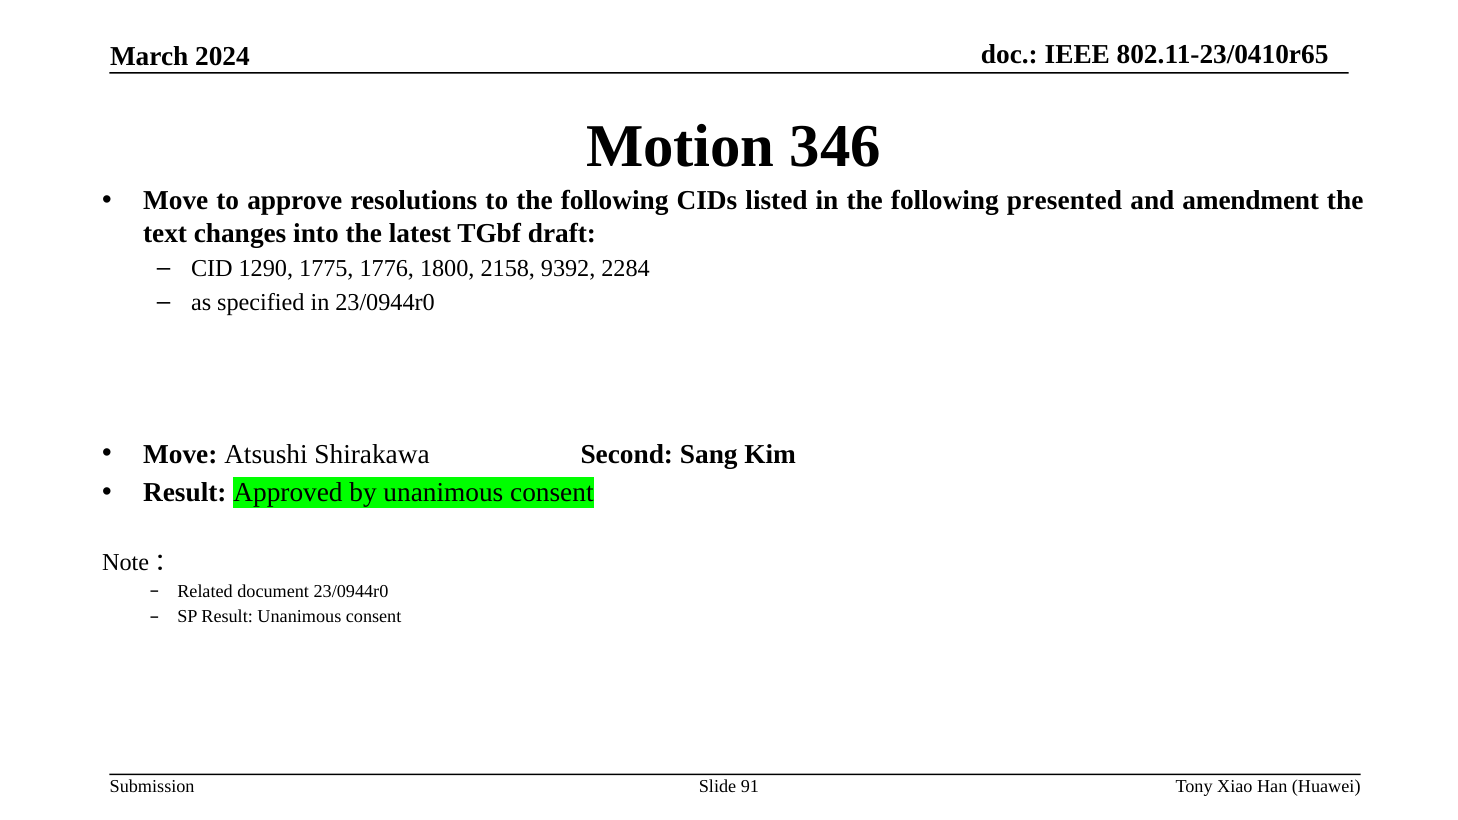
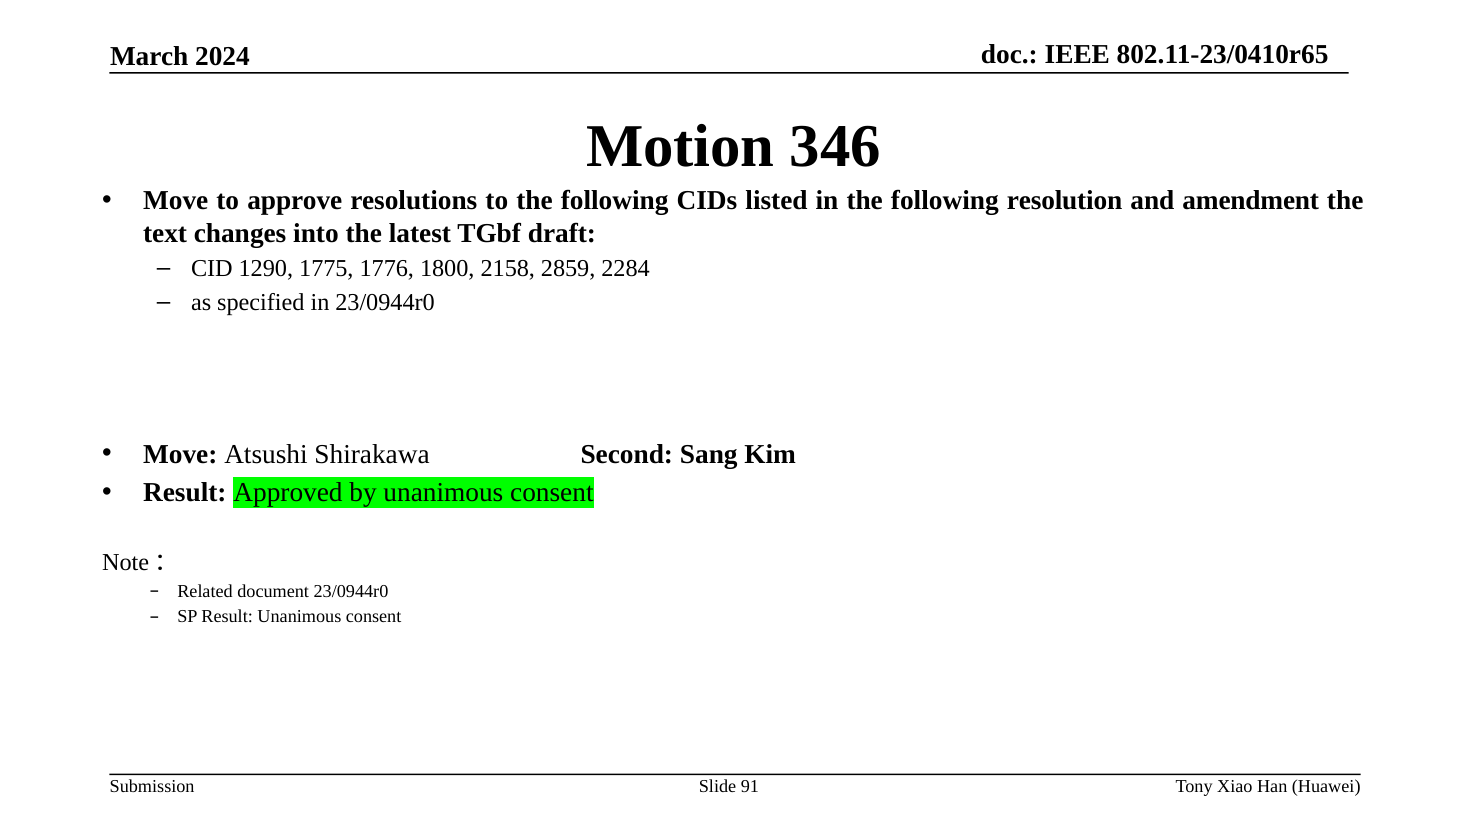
presented: presented -> resolution (1065, 201)
9392: 9392 -> 2859 (568, 269)
